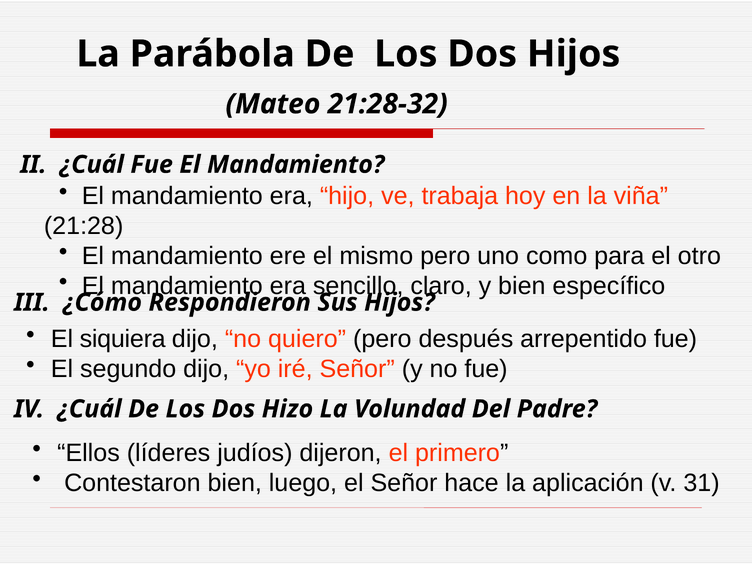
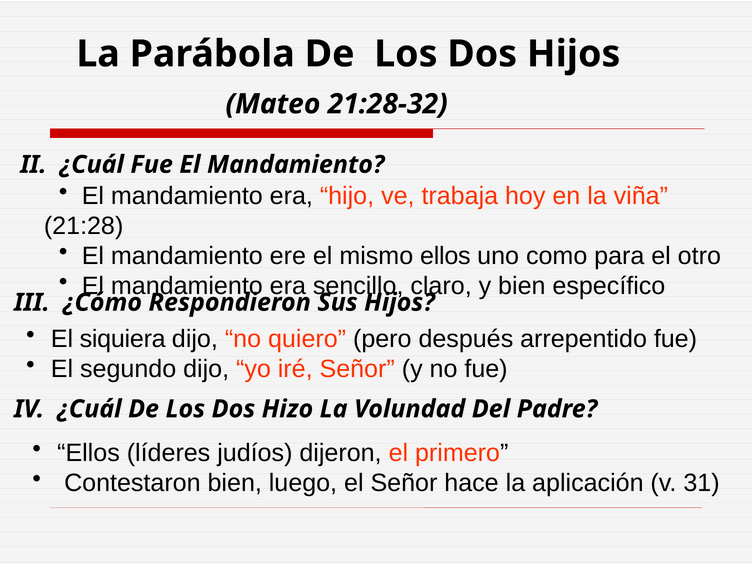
mismo pero: pero -> ellos (445, 256)
